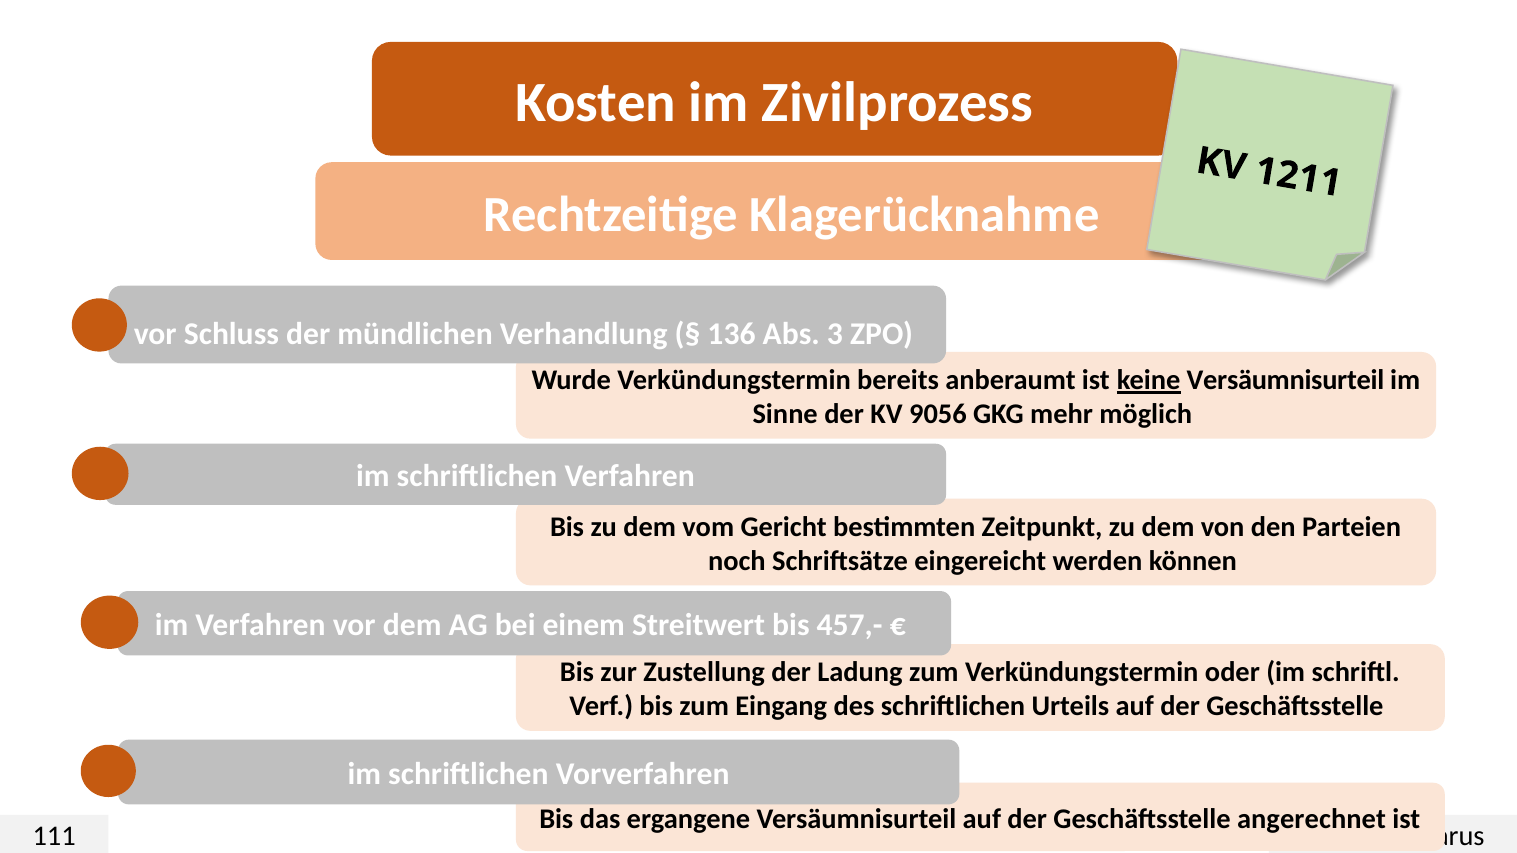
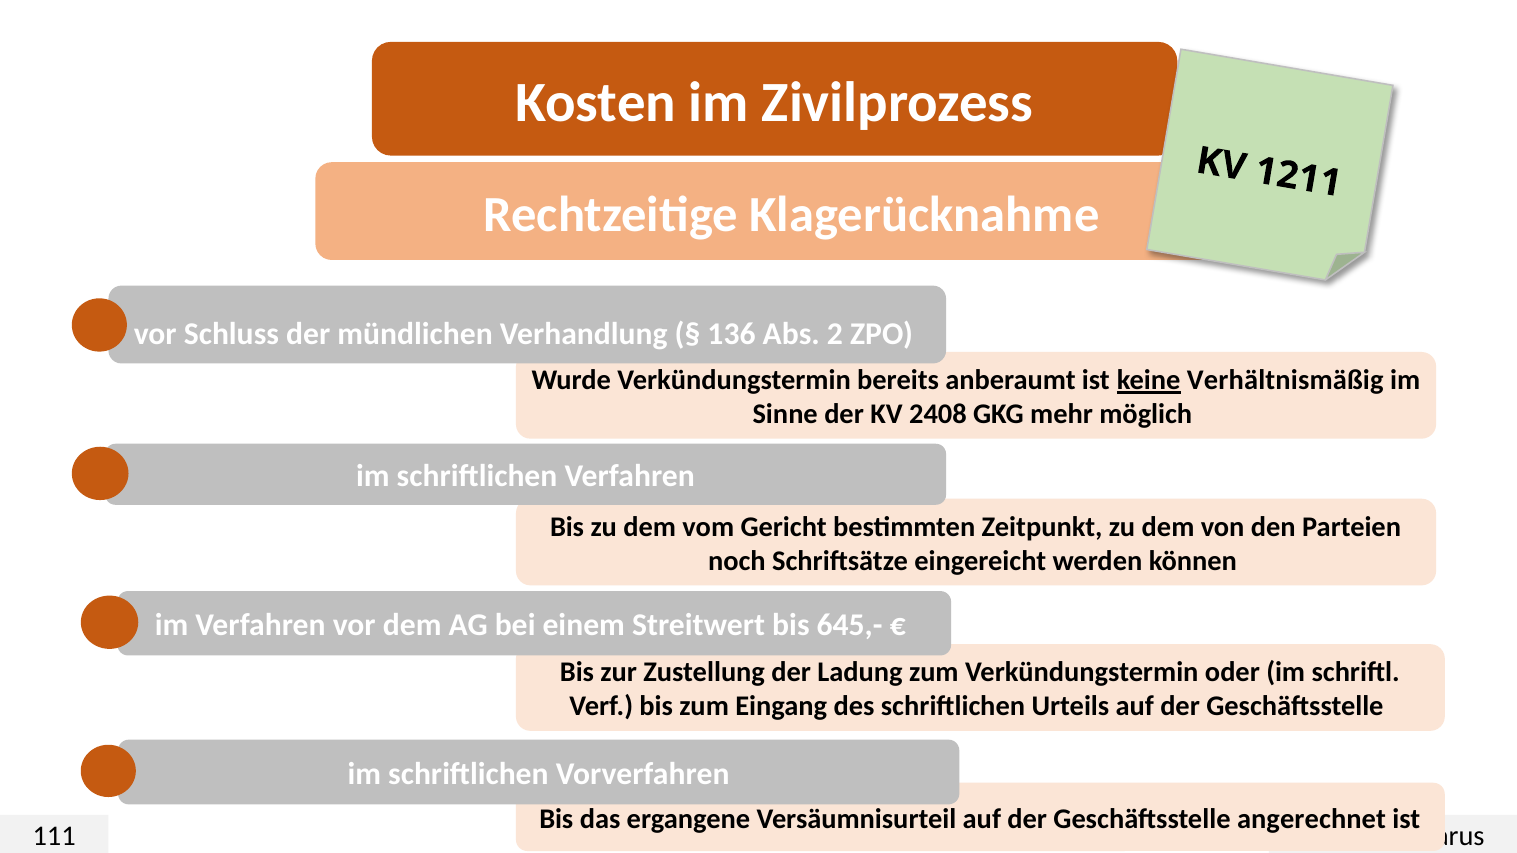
Abs 3: 3 -> 2 (835, 334)
keine Versäumnisurteil: Versäumnisurteil -> Verhältnismäßig (1285, 380)
9056: 9056 -> 2408 (938, 414)
457,-: 457,- -> 645,- (850, 626)
